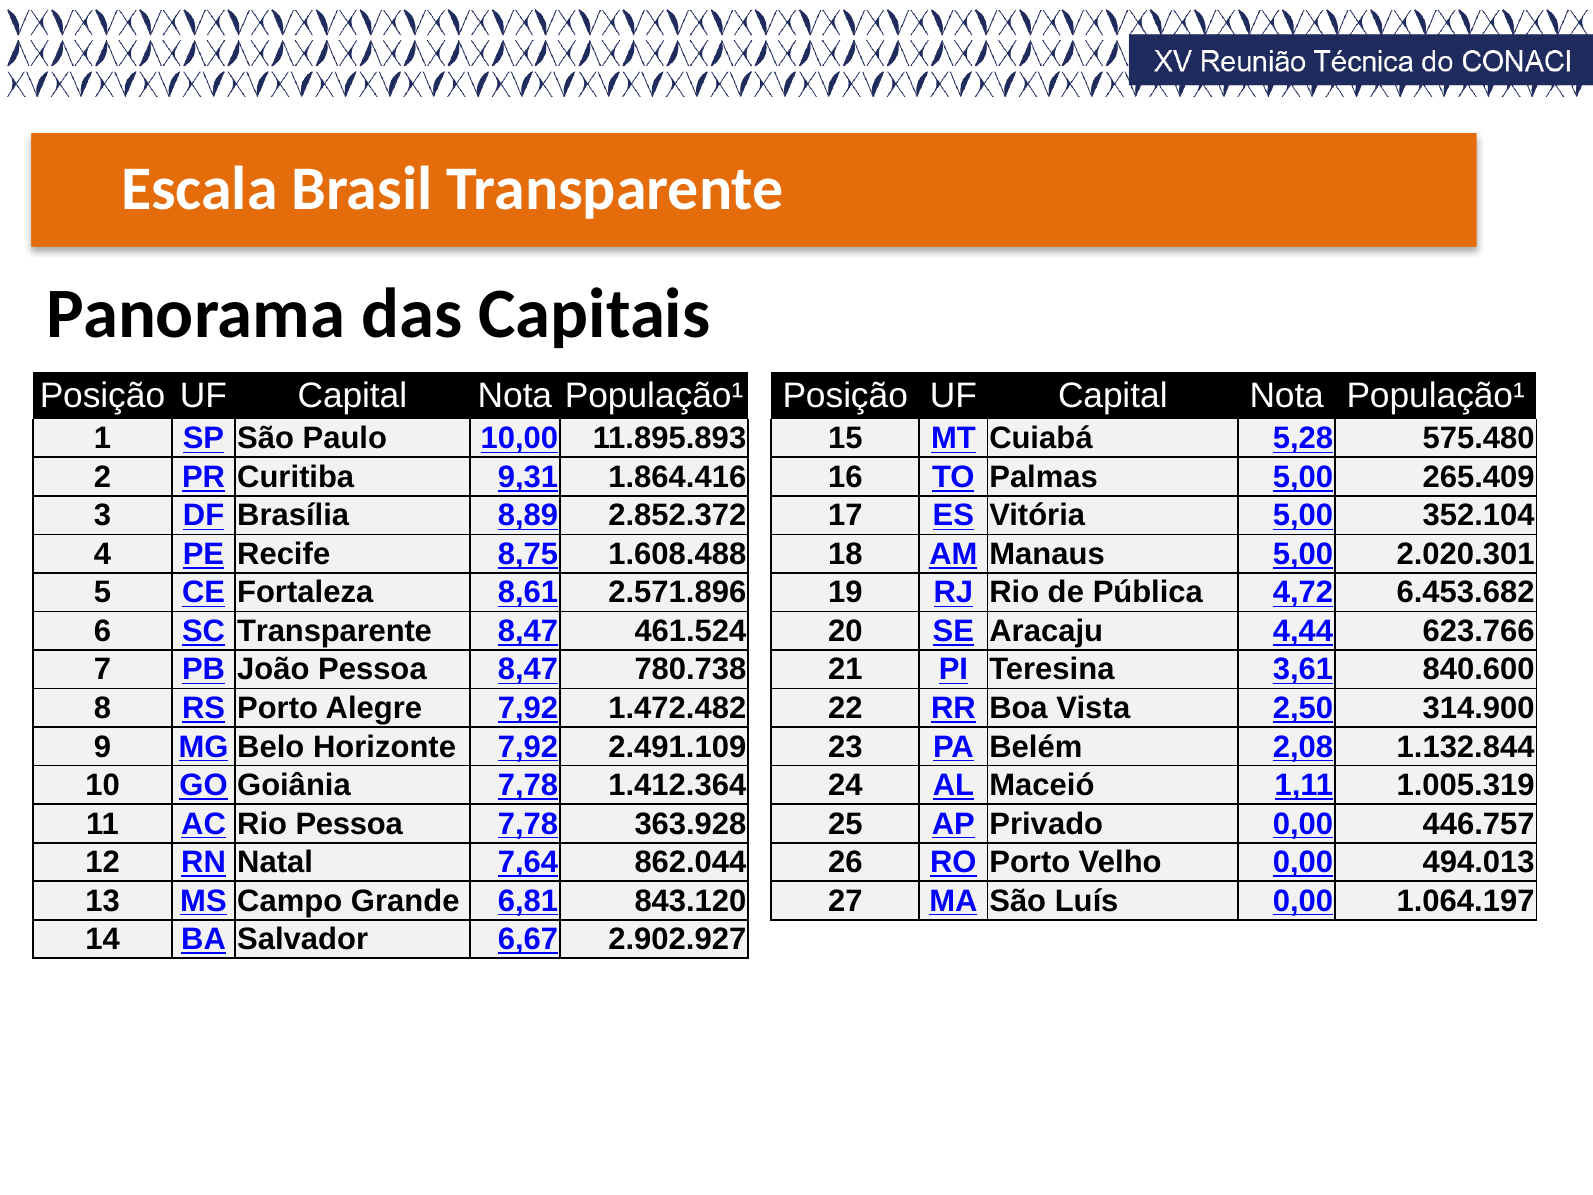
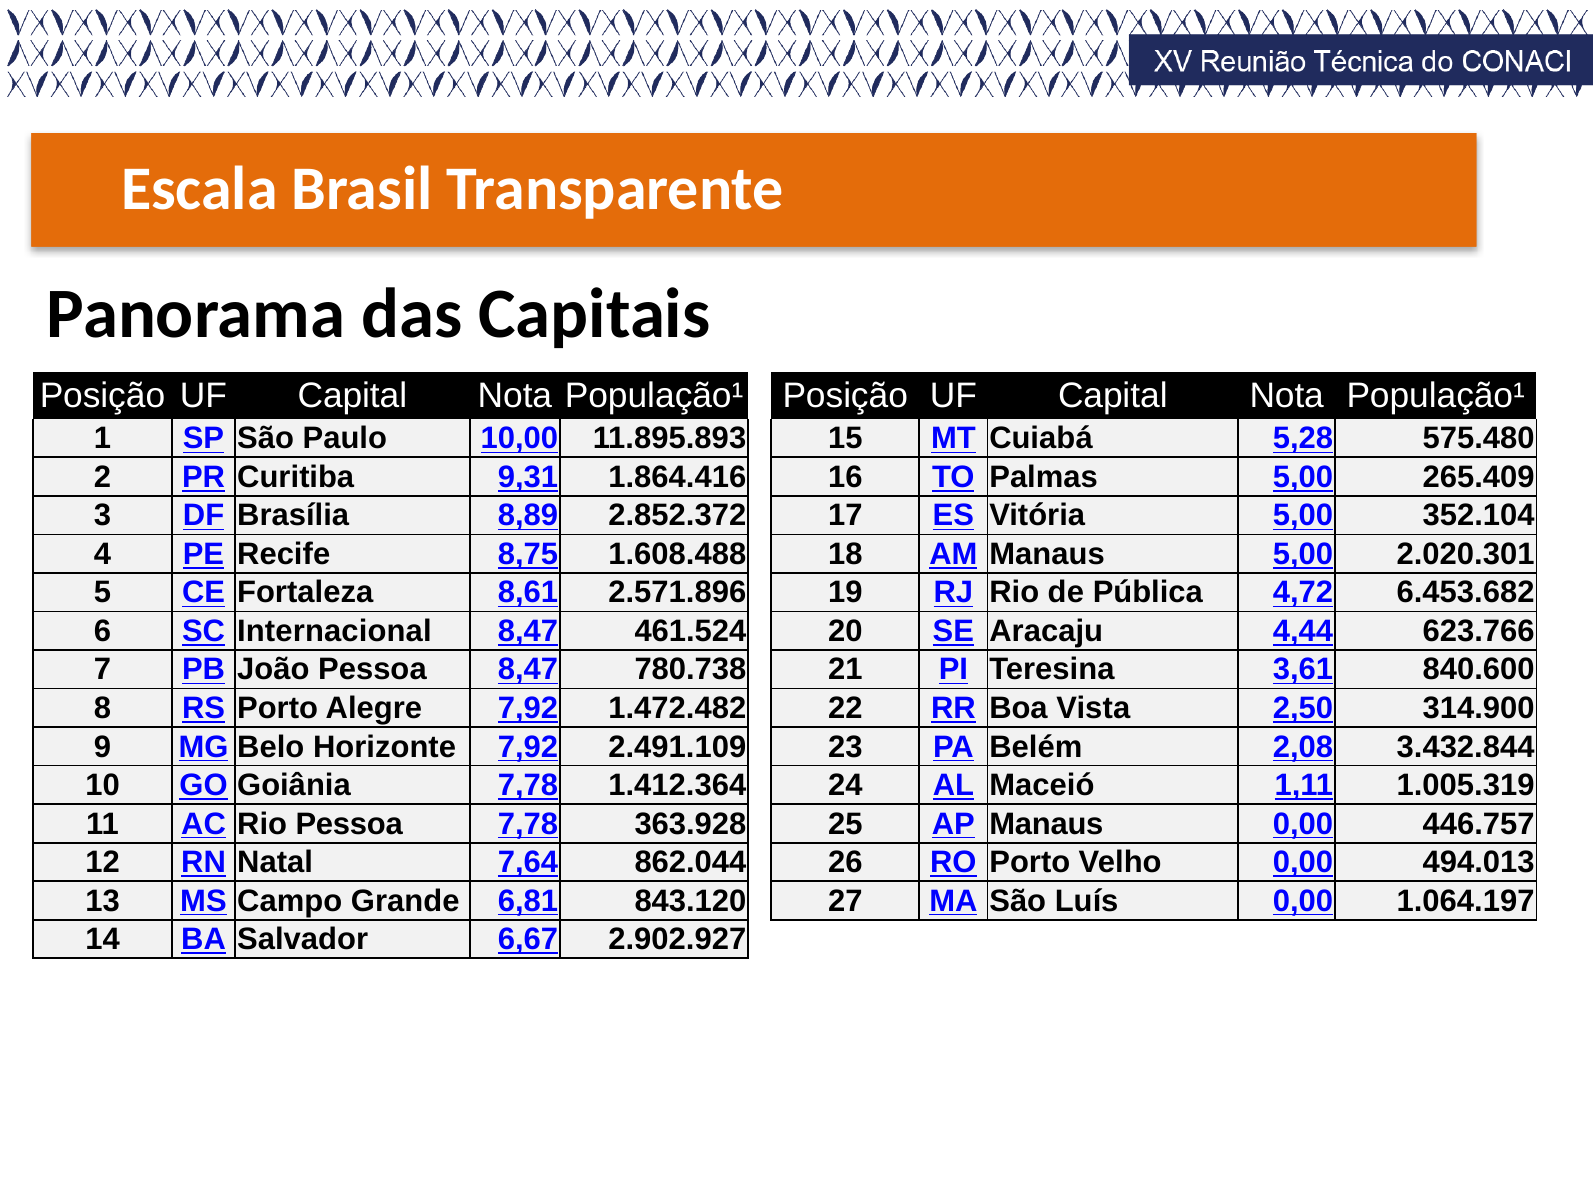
SC Transparente: Transparente -> Internacional (334, 631)
1.132.844: 1.132.844 -> 3.432.844 (1466, 747)
AP Privado: Privado -> Manaus (1046, 824)
